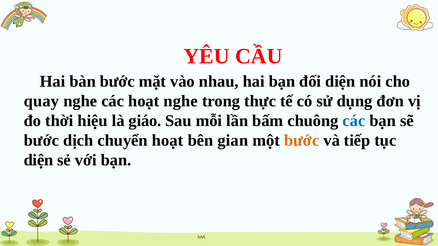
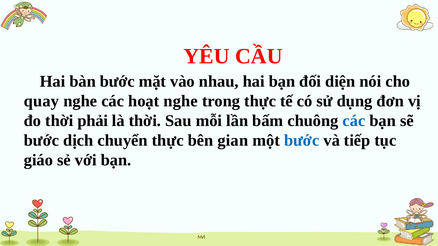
hiệu: hiệu -> phải (93, 121)
là giáo: giáo -> thời (145, 121)
chuyển hoạt: hoạt -> thực (168, 141)
bước colour: orange -> blue (302, 141)
diện: diện -> giáo (38, 160)
